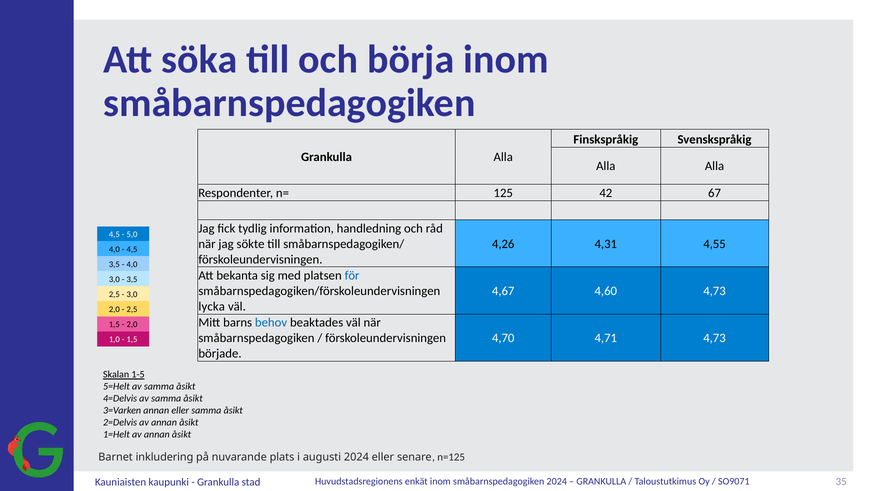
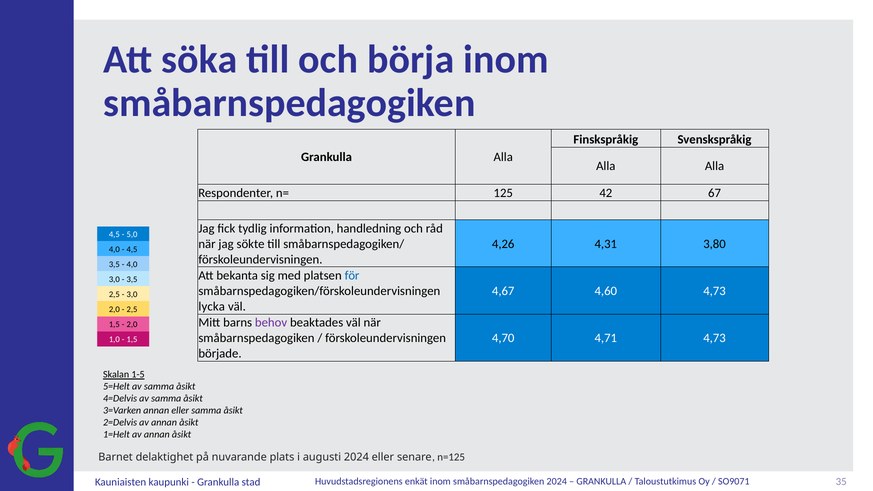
4,55: 4,55 -> 3,80 (714, 244)
behov colour: blue -> purple (271, 323)
inkludering: inkludering -> delaktighet (164, 457)
